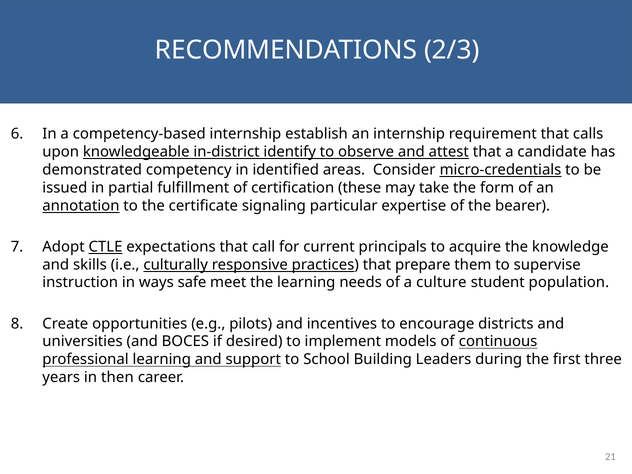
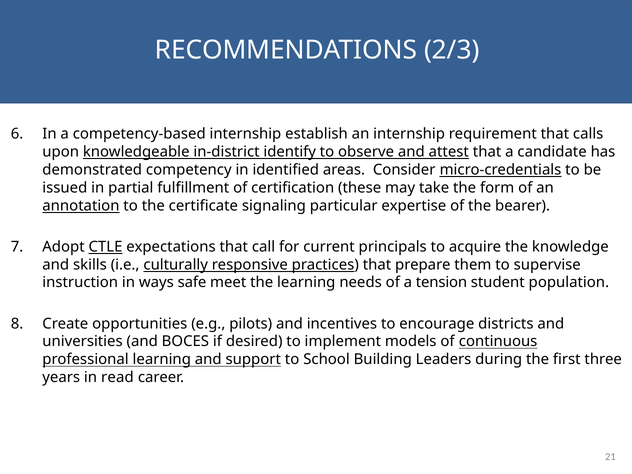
culture: culture -> tension (442, 283)
then: then -> read (117, 377)
